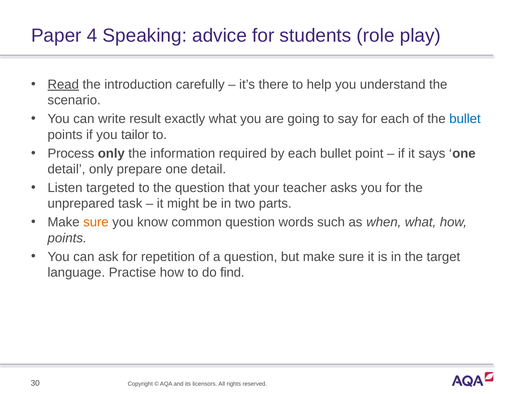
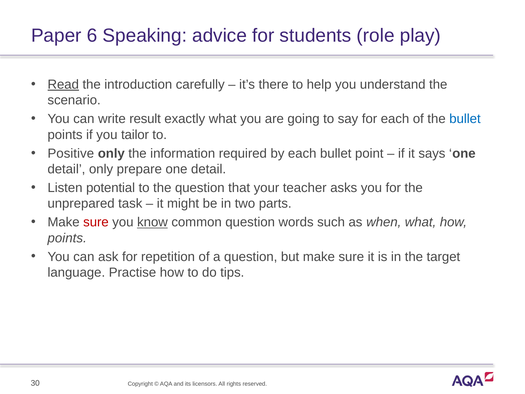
4: 4 -> 6 (92, 36)
Process: Process -> Positive (71, 153)
targeted: targeted -> potential (111, 188)
sure colour: orange -> red (96, 222)
know underline: none -> present (152, 222)
find: find -> tips (232, 272)
